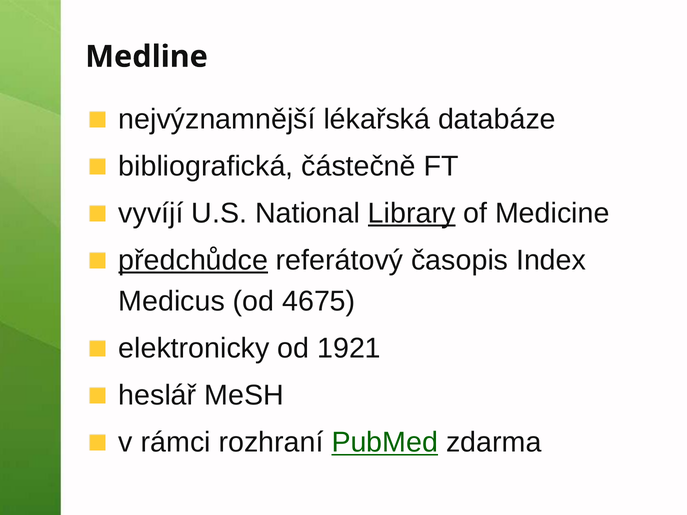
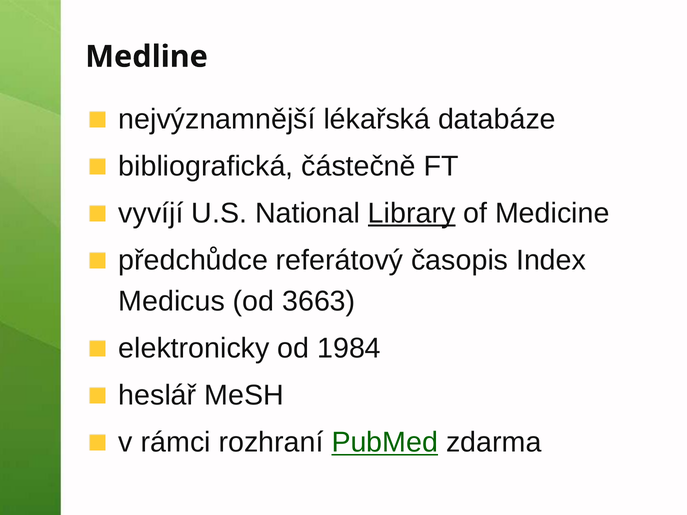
předchůdce underline: present -> none (193, 260)
4675: 4675 -> 3663 (319, 301)
1921: 1921 -> 1984 (349, 348)
